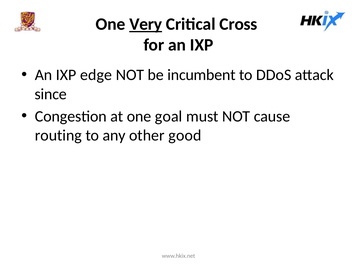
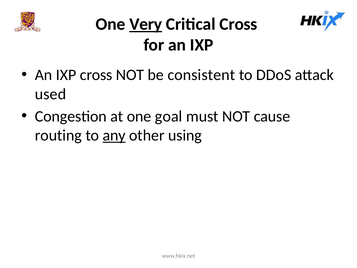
IXP edge: edge -> cross (96, 75)
incumbent: incumbent -> consistent (201, 75)
since: since -> used (51, 94)
any underline: none -> present (114, 135)
good: good -> using (185, 135)
